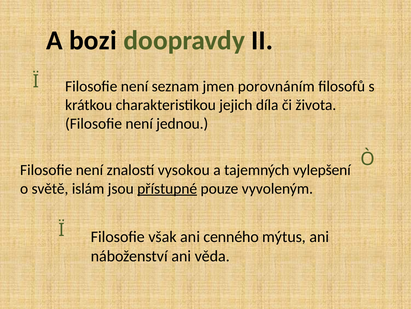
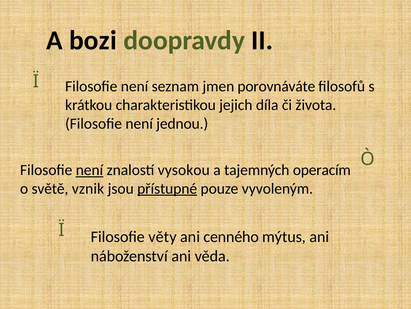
porovnáním: porovnáním -> porovnáváte (276, 86)
není underline: none -> present (89, 170)
vylepšení: vylepšení -> operacím (322, 170)
islám: islám -> vznik (88, 188)
však: však -> věty (162, 236)
